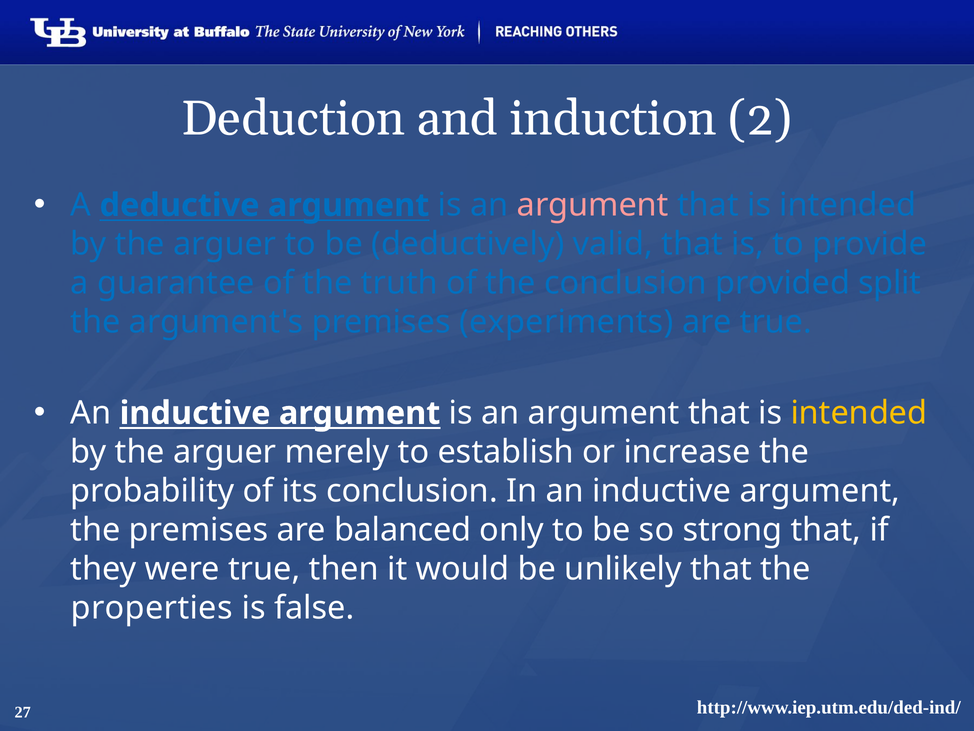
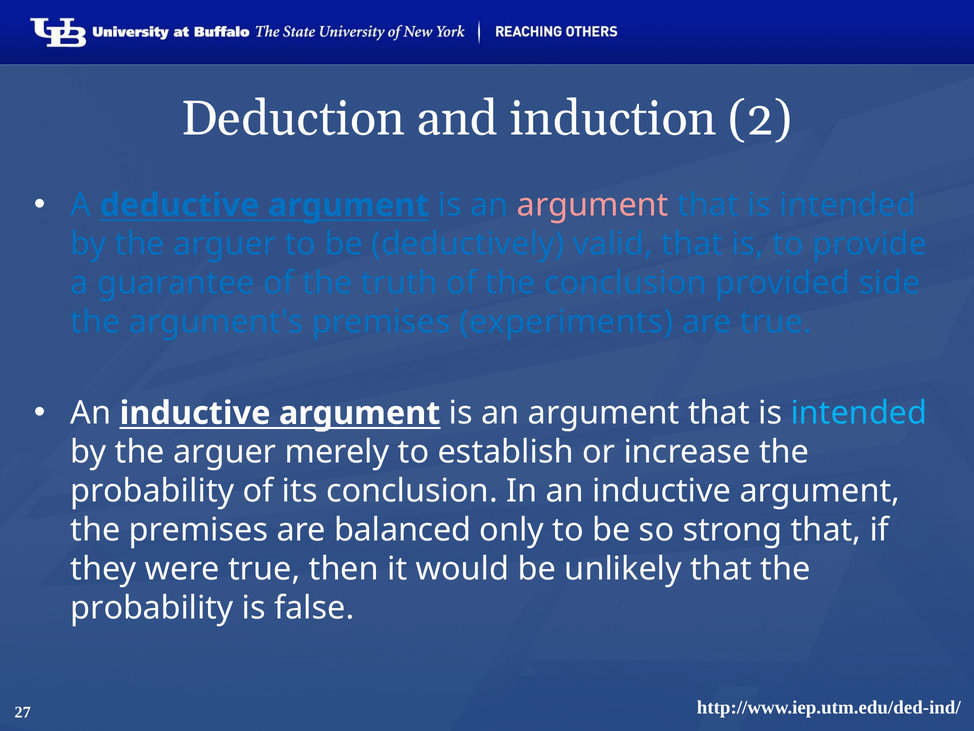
split: split -> side (889, 283)
intended colour: yellow -> light blue (859, 413)
properties: properties -> probability (152, 608)
